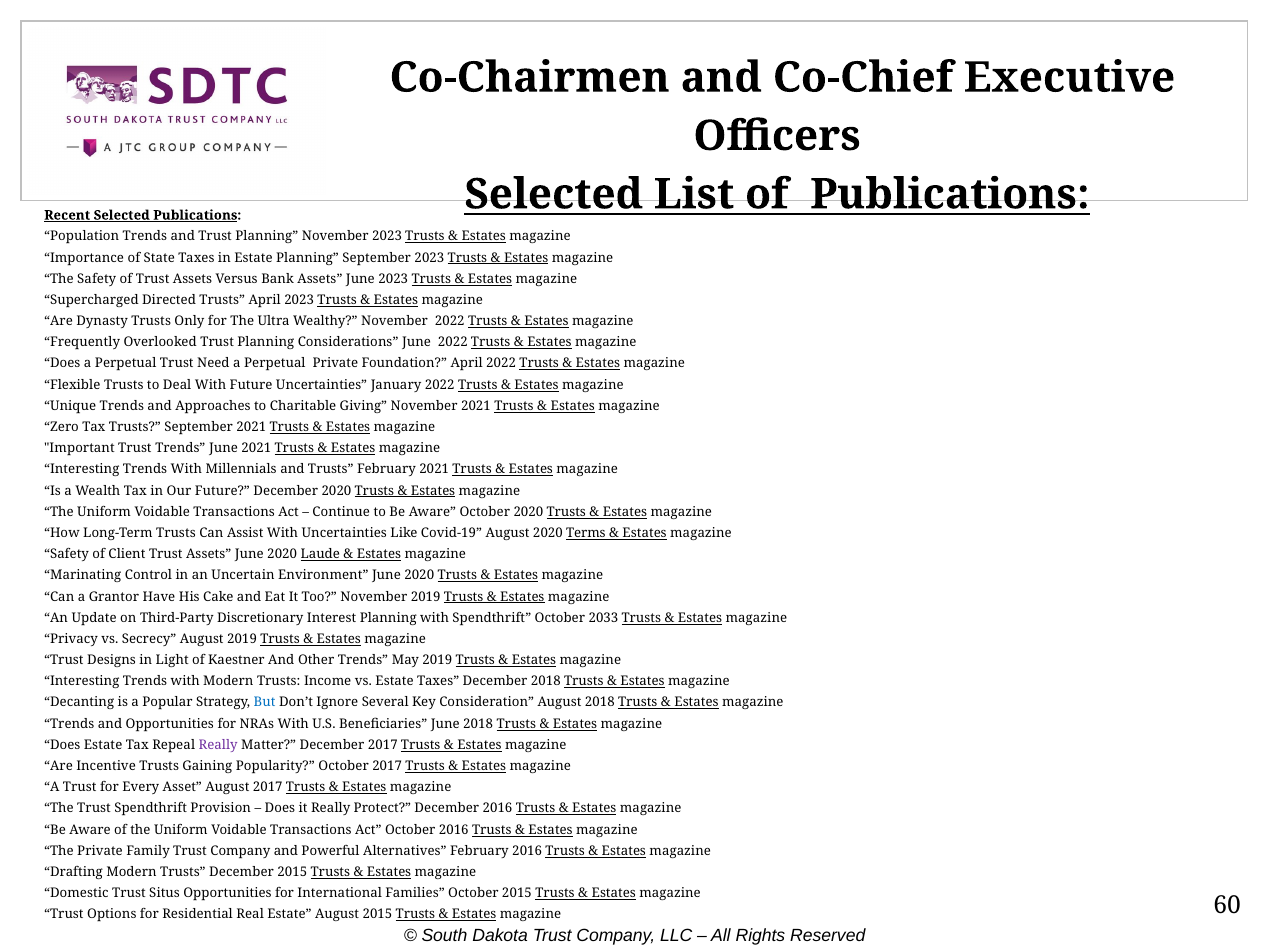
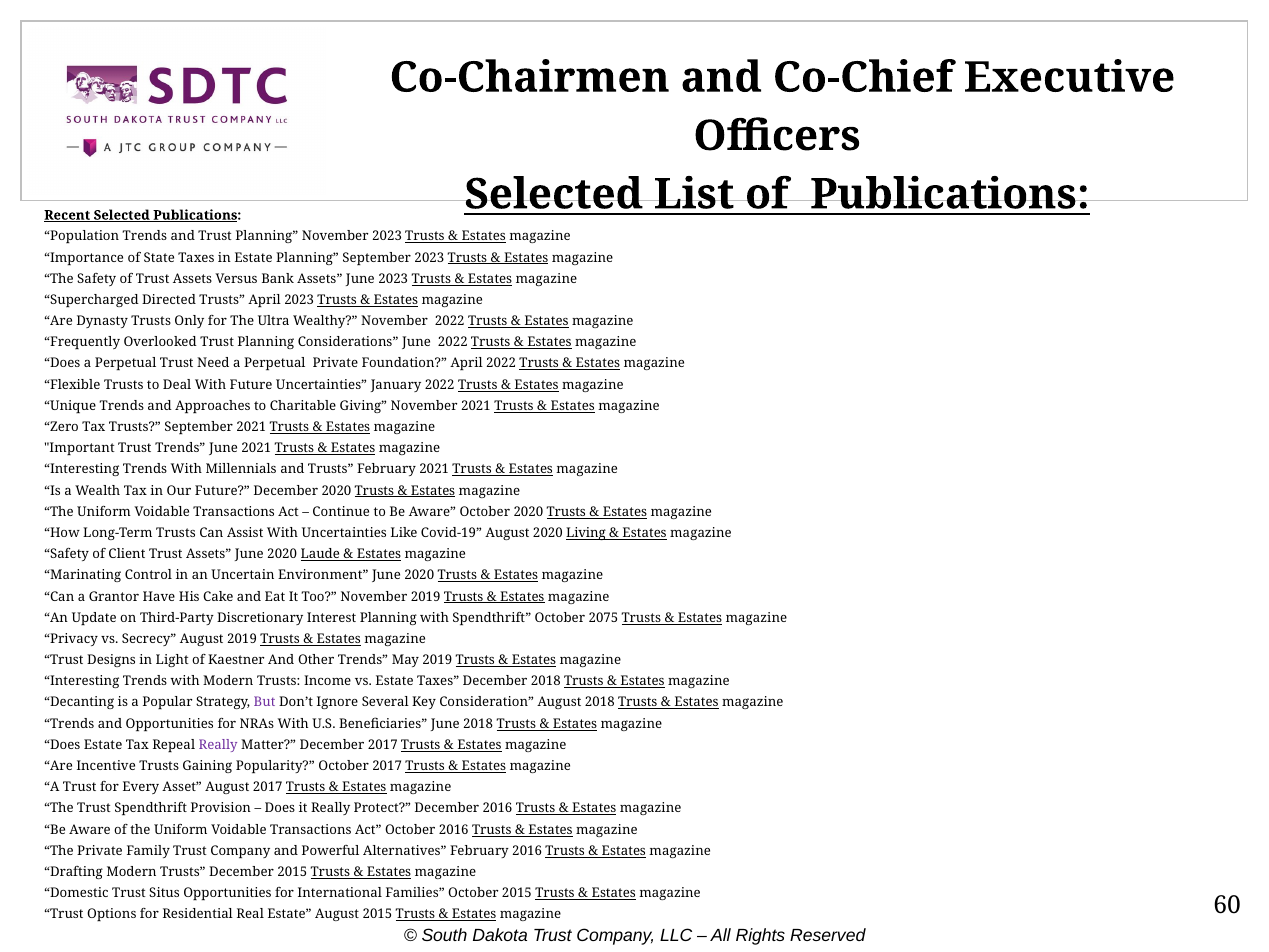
Terms: Terms -> Living (586, 533)
2033: 2033 -> 2075 (603, 618)
But colour: blue -> purple (265, 702)
